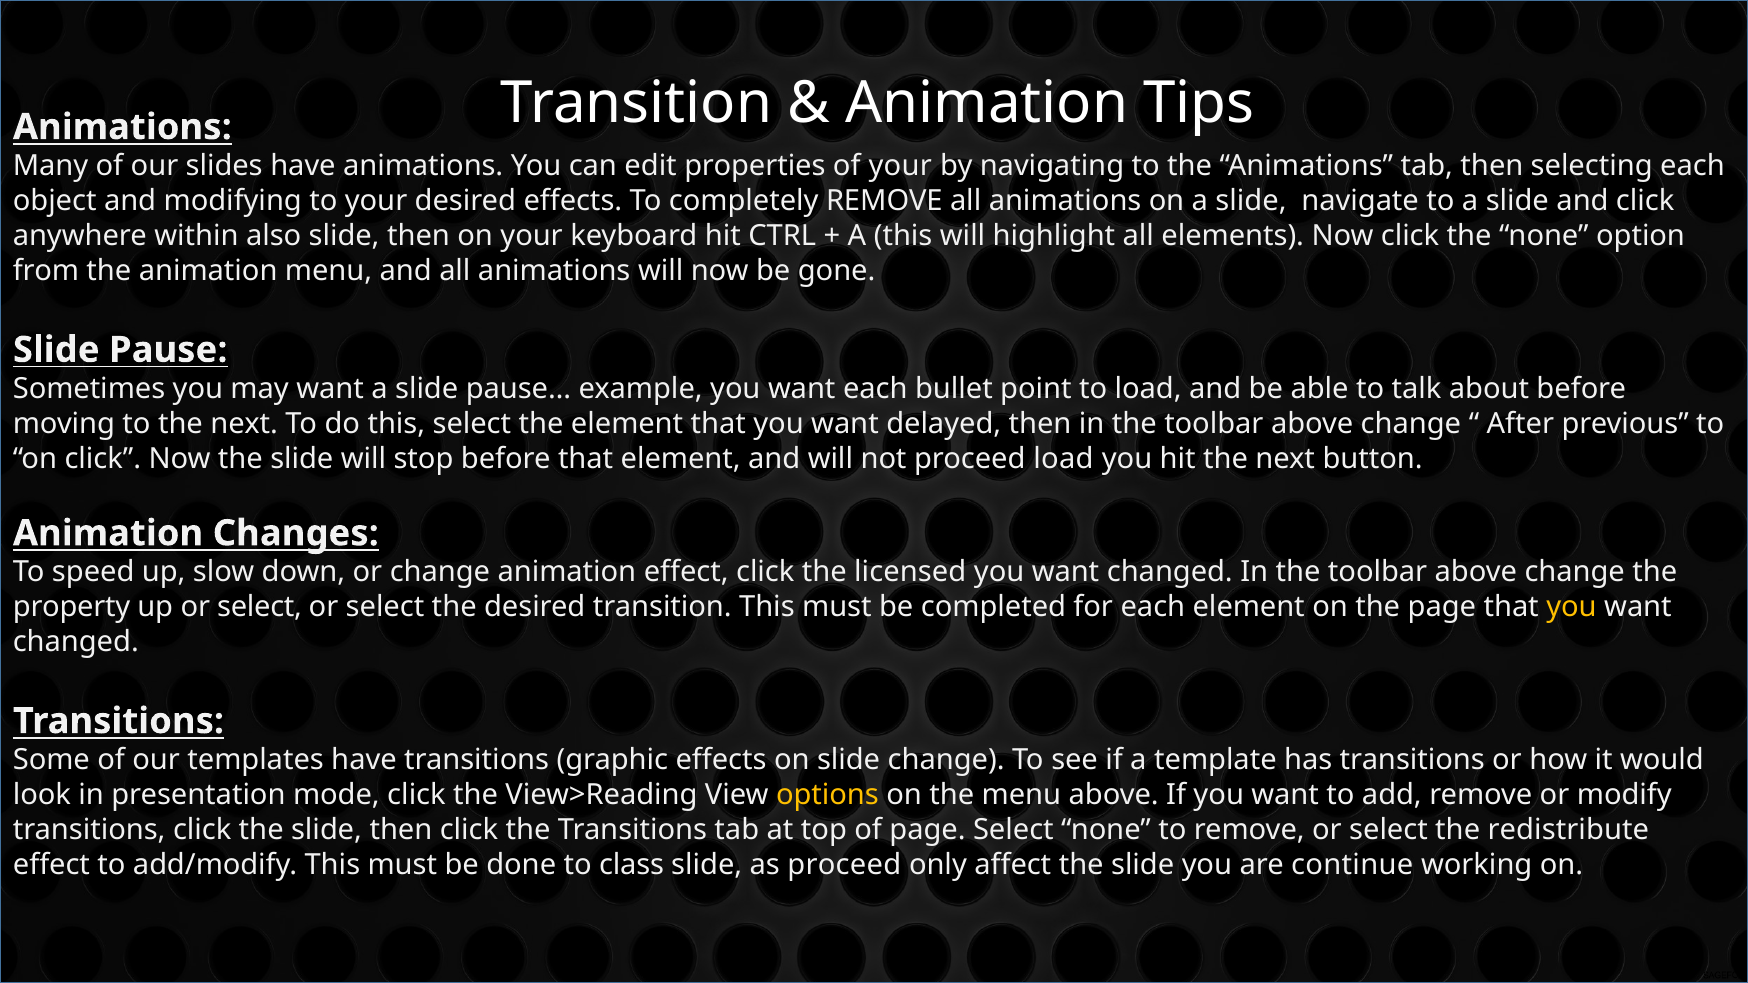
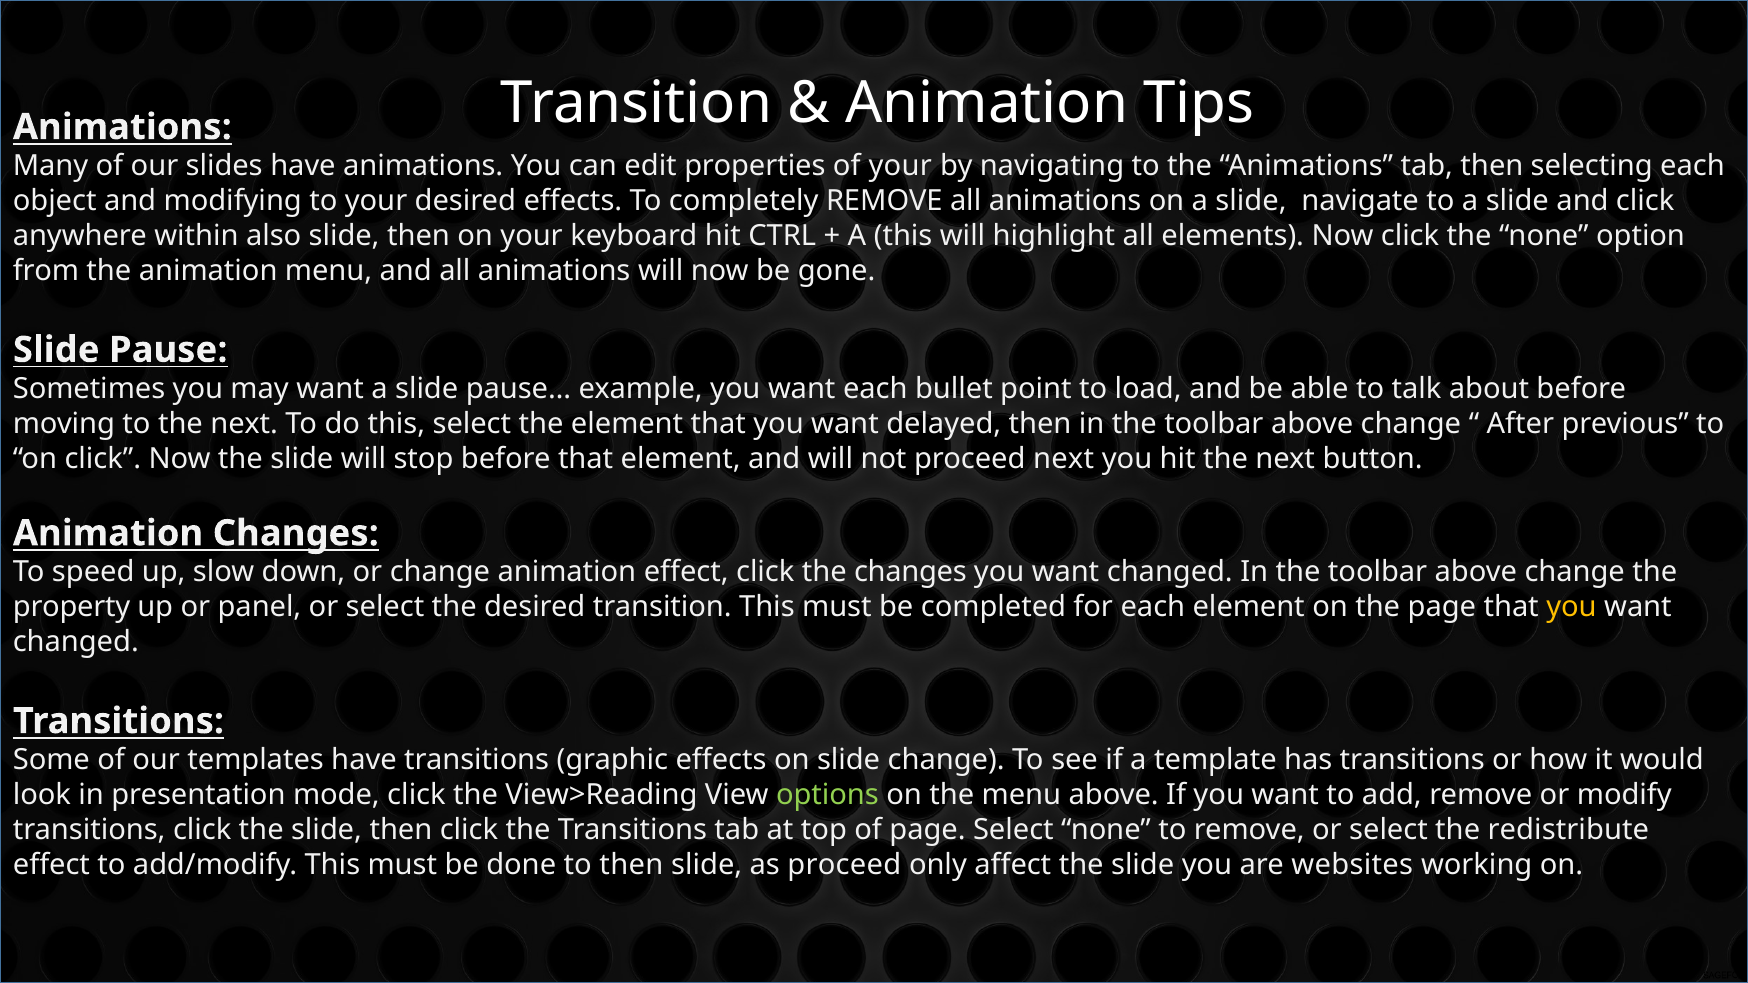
proceed load: load -> next (1064, 459)
the licensed: licensed -> changes (910, 572)
up or select: select -> panel (259, 607)
options colour: yellow -> light green (827, 795)
to class: class -> then (631, 865)
continue: continue -> websites (1352, 865)
